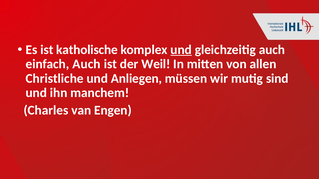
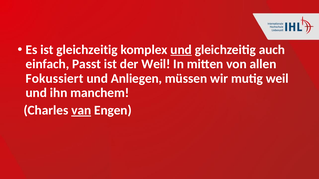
ist katholische: katholische -> gleichzeitig (87, 50)
einfach Auch: Auch -> Passt (87, 64)
Christliche: Christliche -> Fokussiert (55, 79)
mutig sind: sind -> weil (277, 79)
van underline: none -> present (81, 111)
